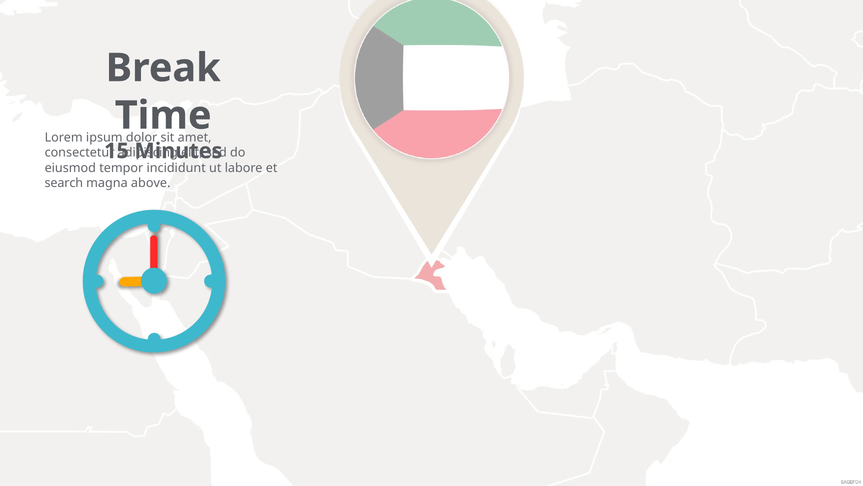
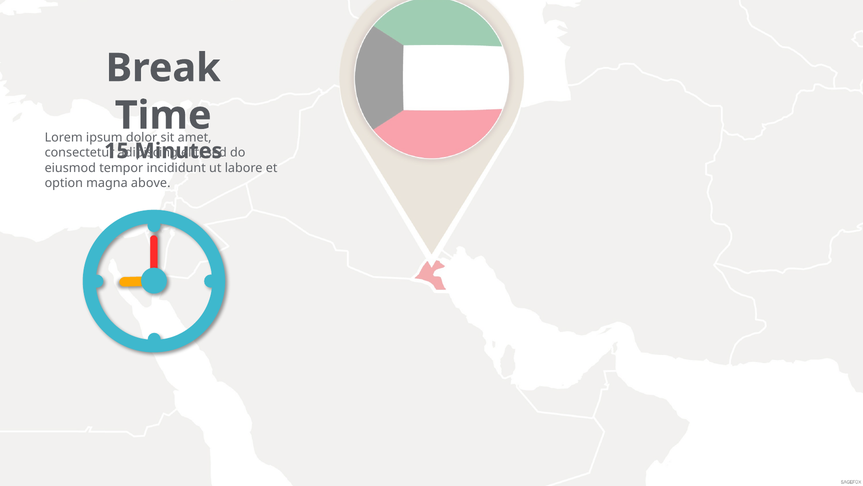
search: search -> option (64, 183)
